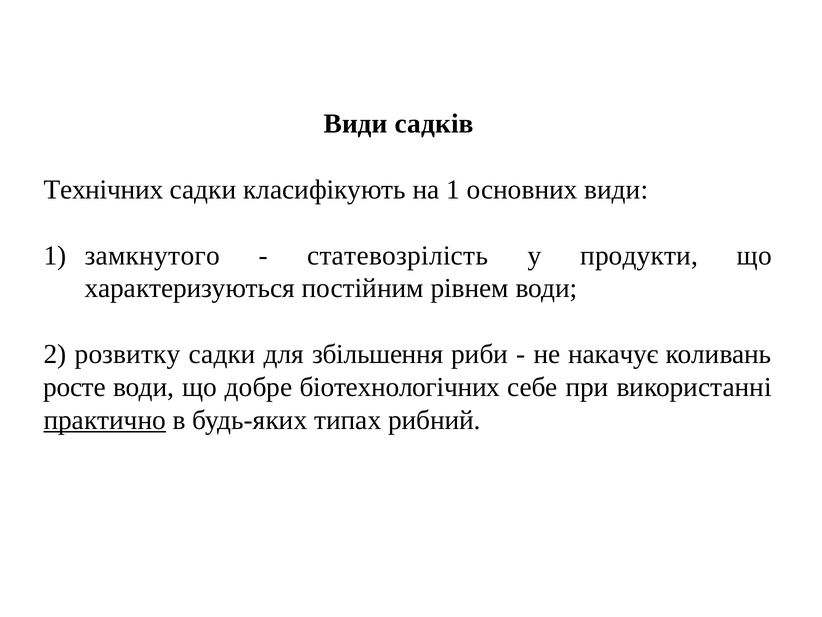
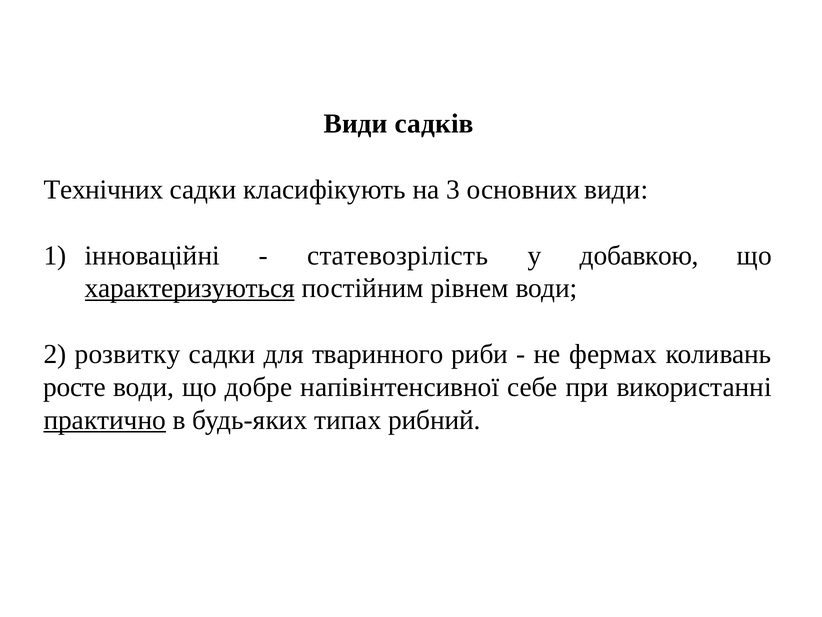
на 1: 1 -> 3 (453, 190)
замкнутого: замкнутого -> інноваційні (152, 255)
продукти: продукти -> добавкою (639, 255)
характеризуються underline: none -> present (190, 288)
збільшення: збільшення -> тваринного (378, 354)
накачує: накачує -> фермах (613, 354)
біотехнологічних: біотехнологічних -> напівінтенсивної (400, 387)
